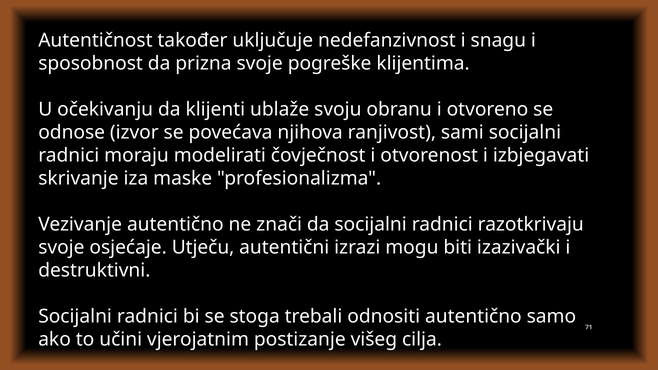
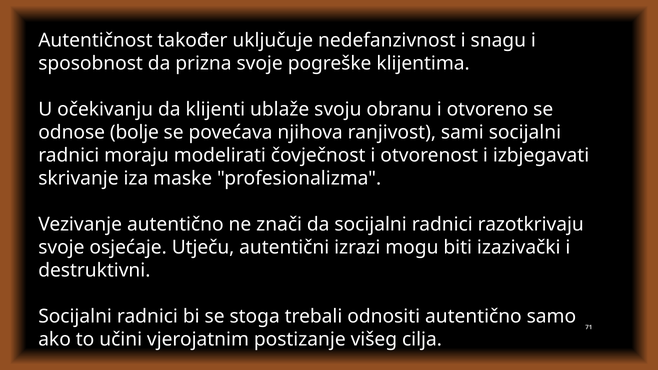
izvor: izvor -> bolje (134, 132)
